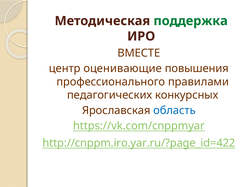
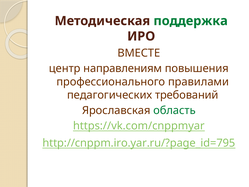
оценивающие: оценивающие -> направлениям (123, 68)
конкурсных: конкурсных -> требований (187, 95)
область colour: blue -> green (174, 110)
http://cnppm.iro.yar.ru/?page_id=422: http://cnppm.iro.yar.ru/?page_id=422 -> http://cnppm.iro.yar.ru/?page_id=795 (139, 143)
